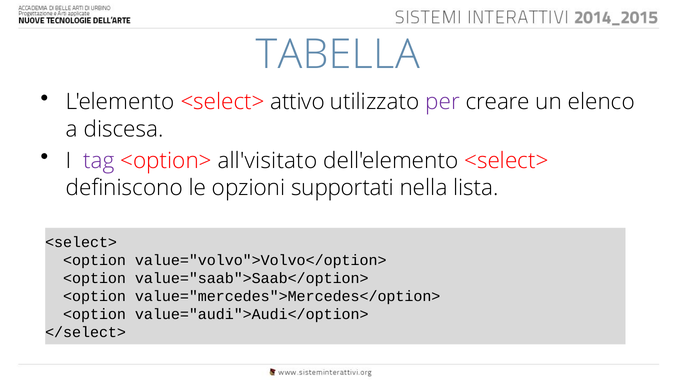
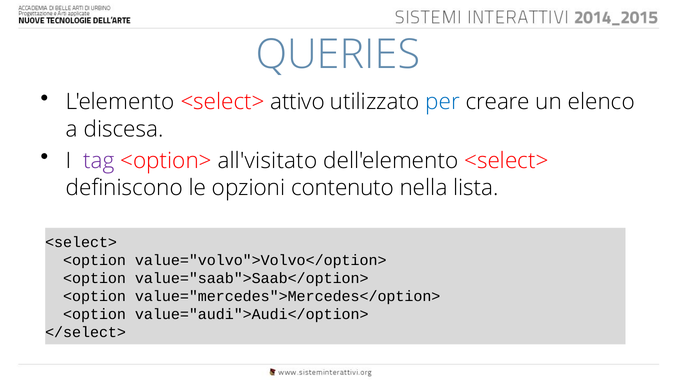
TABELLA: TABELLA -> QUERIES (338, 55)
per colour: purple -> blue (443, 102)
supportati: supportati -> contenuto (343, 188)
